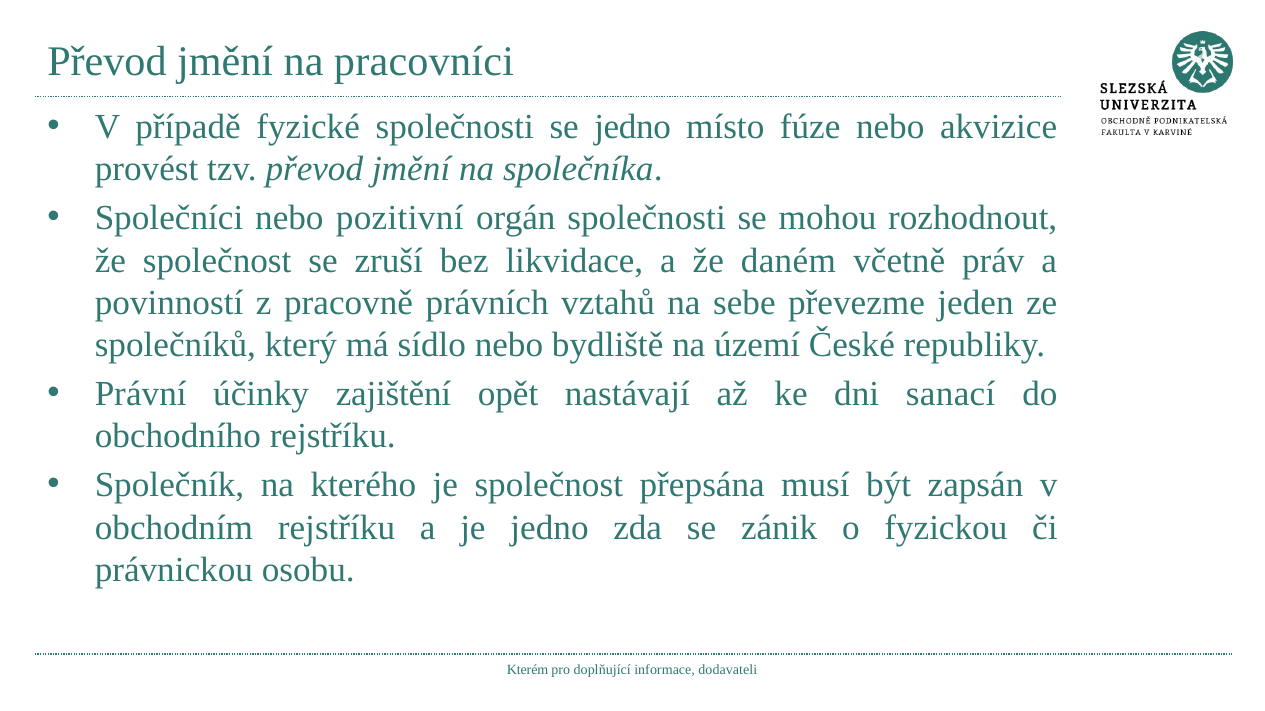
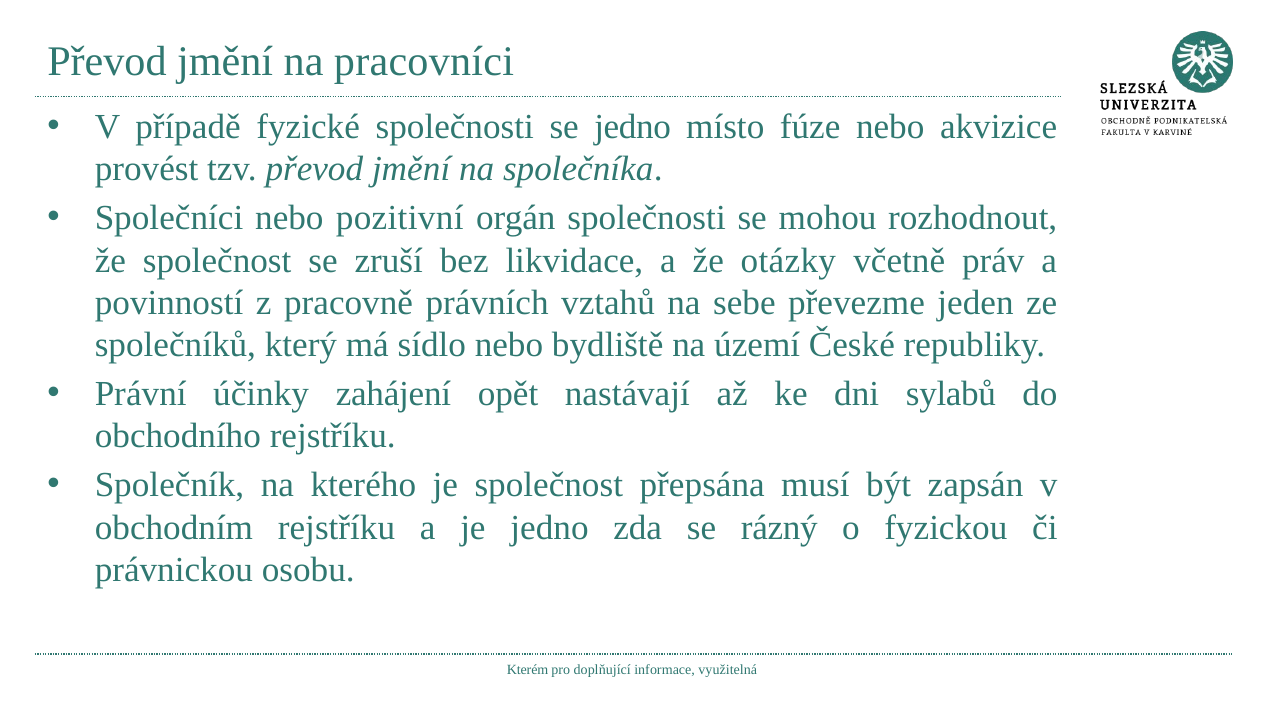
daném: daném -> otázky (788, 261)
zajištění: zajištění -> zahájení (393, 394)
sanací: sanací -> sylabů (951, 394)
zánik: zánik -> rázný (779, 528)
dodavateli: dodavateli -> využitelná (728, 670)
